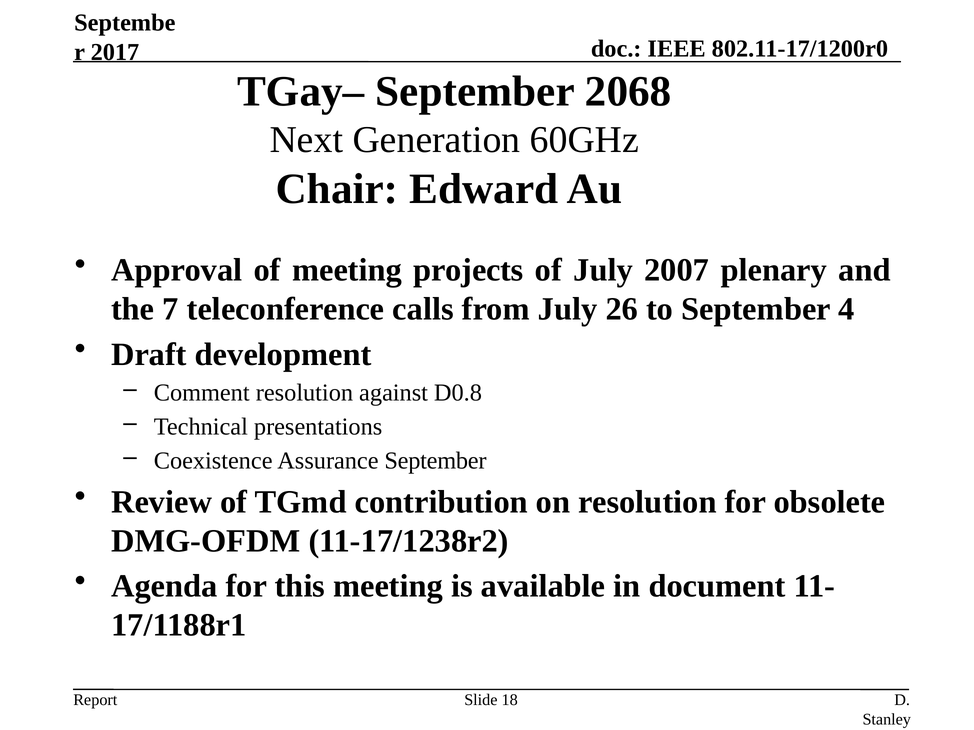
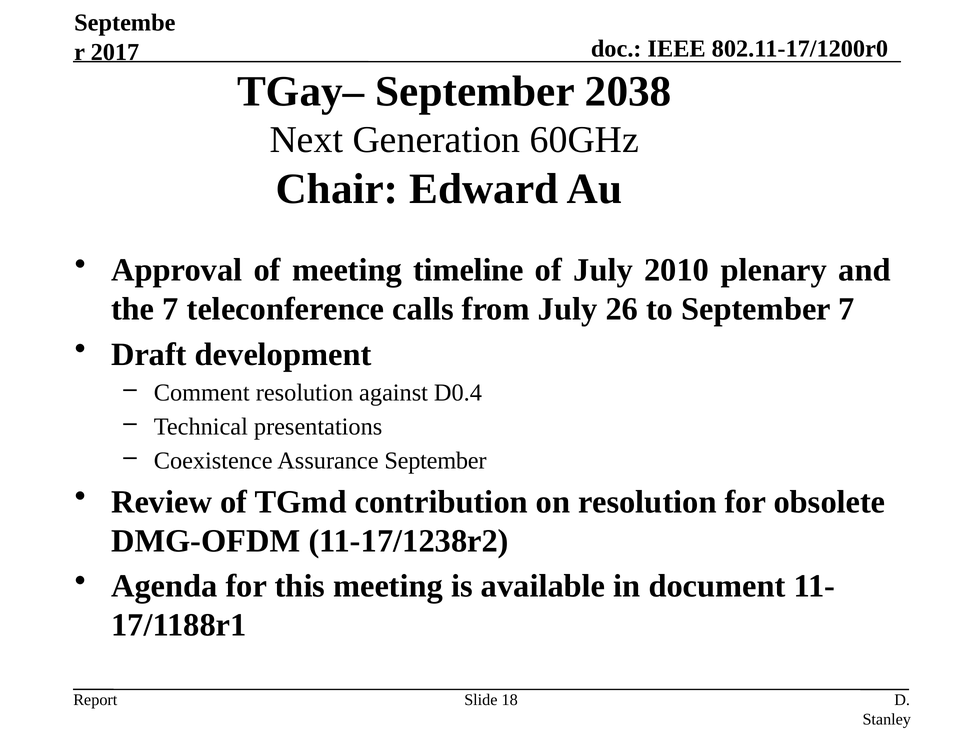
2068: 2068 -> 2038 (628, 91)
projects: projects -> timeline (468, 270)
2007: 2007 -> 2010 (677, 270)
September 4: 4 -> 7 (846, 309)
D0.8: D0.8 -> D0.4 (458, 393)
